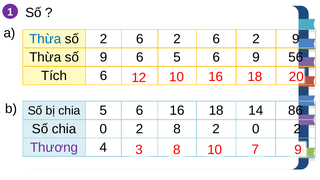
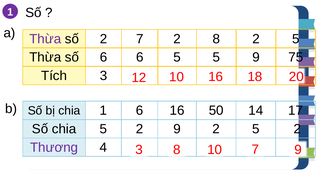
Thừa colour: blue -> purple (45, 39)
số 2 6: 6 -> 7 (140, 39)
6: 6 -> 8 (216, 39)
9: 9 -> 5 (296, 39)
số 9: 9 -> 6 (104, 57)
6 5 6: 6 -> 5 (216, 57)
56: 56 -> 75 (296, 57)
Tích 6: 6 -> 3 (104, 76)
chia 5: 5 -> 1 (103, 111)
6 16 18: 18 -> 50 (216, 111)
86: 86 -> 17 (296, 111)
chia 0: 0 -> 5 (103, 129)
2 8: 8 -> 9 (177, 129)
0: 0 -> 5 (256, 129)
